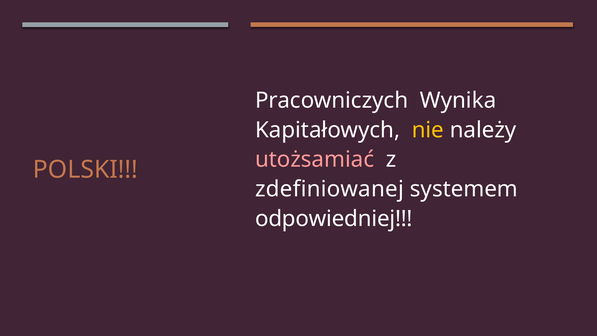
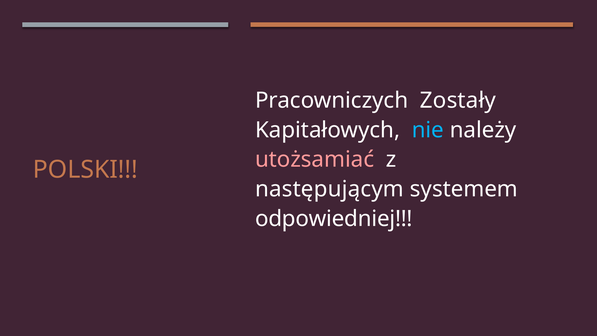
Wynika: Wynika -> Zostały (458, 100)
nie colour: yellow -> light blue (428, 130)
zdefiniowanej: zdefiniowanej -> następującym (329, 189)
